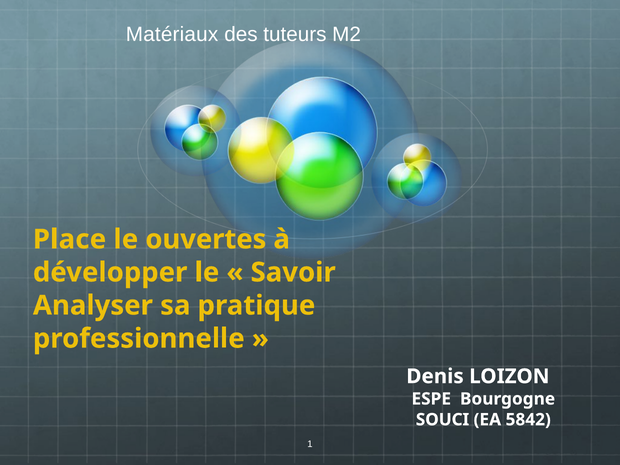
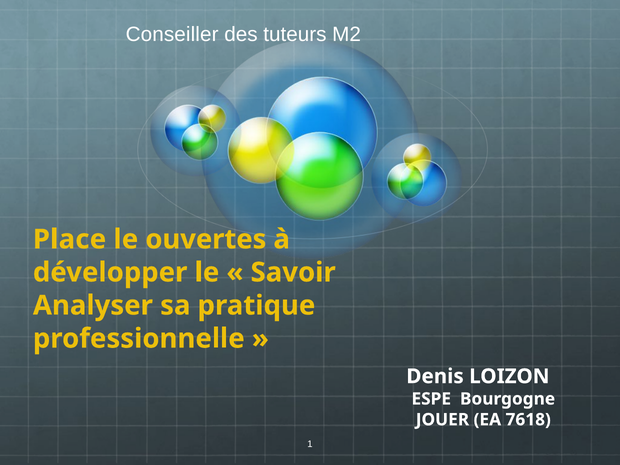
Matériaux: Matériaux -> Conseiller (172, 35)
SOUCI: SOUCI -> JOUER (442, 420)
5842: 5842 -> 7618 (528, 420)
